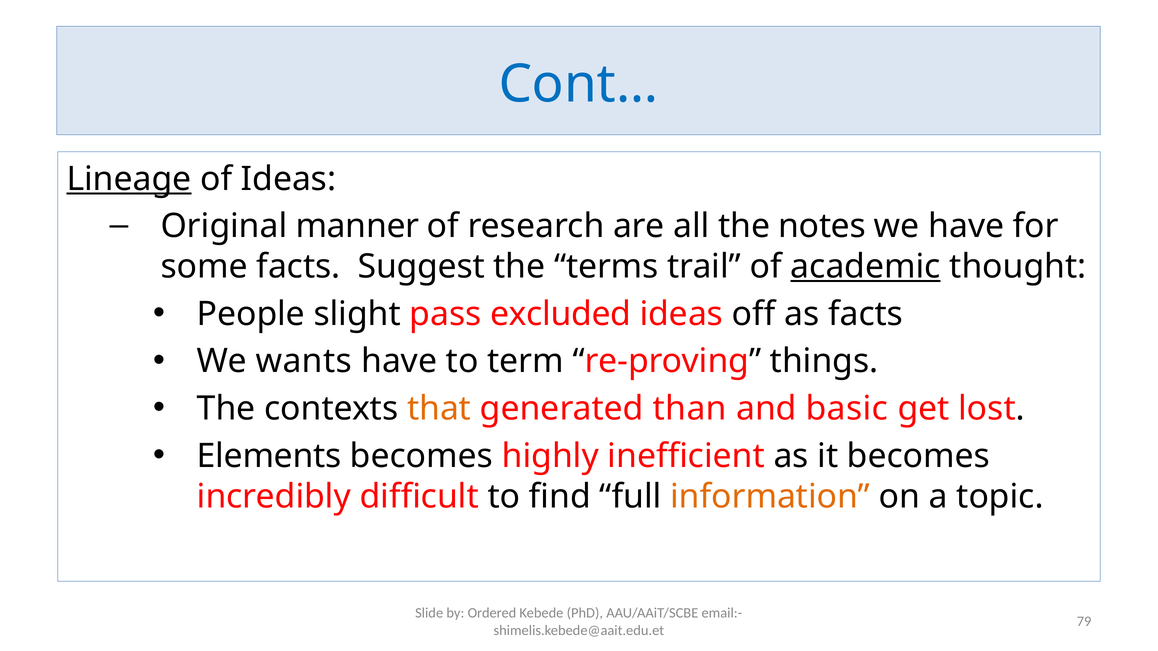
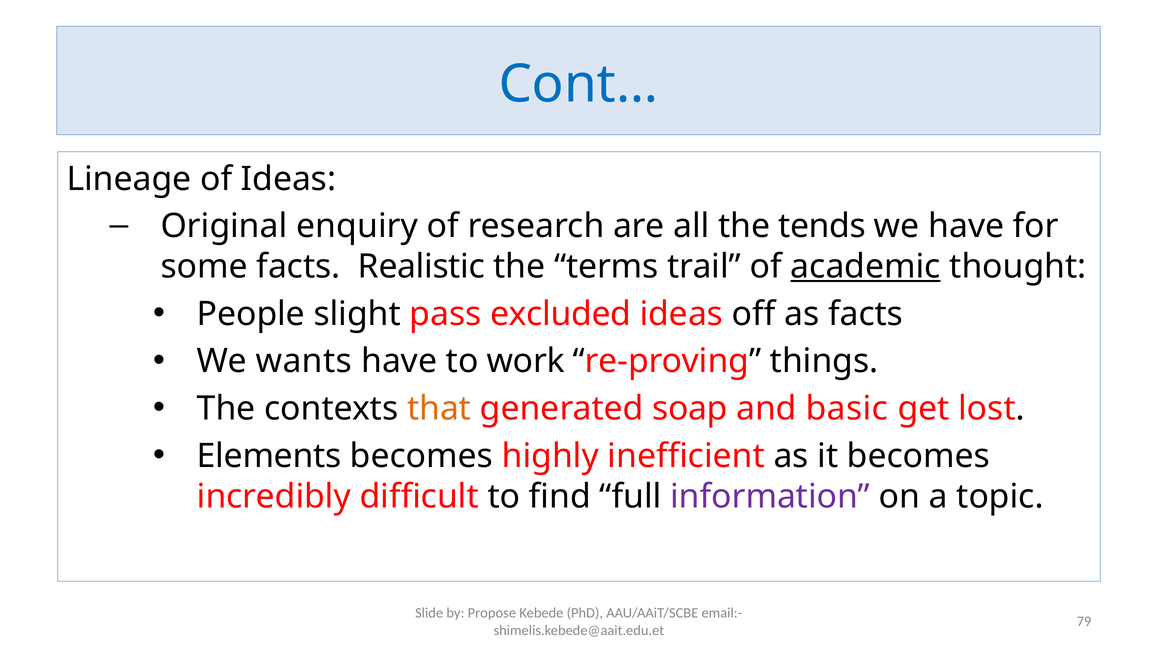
Lineage underline: present -> none (129, 179)
manner: manner -> enquiry (357, 226)
notes: notes -> tends (822, 226)
Suggest: Suggest -> Realistic (421, 267)
term: term -> work (526, 361)
than: than -> soap (690, 409)
information colour: orange -> purple (770, 497)
Ordered: Ordered -> Propose (492, 613)
